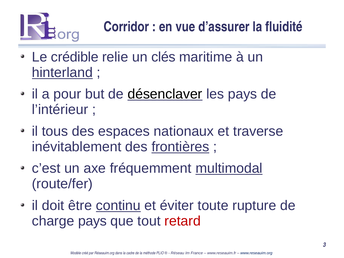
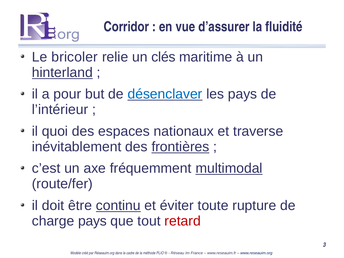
crédible: crédible -> bricoler (75, 57)
désenclaver colour: black -> blue (165, 94)
tous: tous -> quoi (55, 131)
